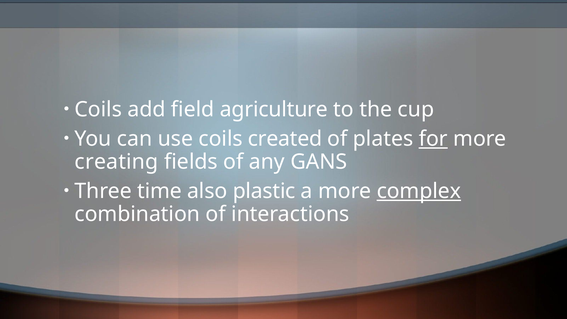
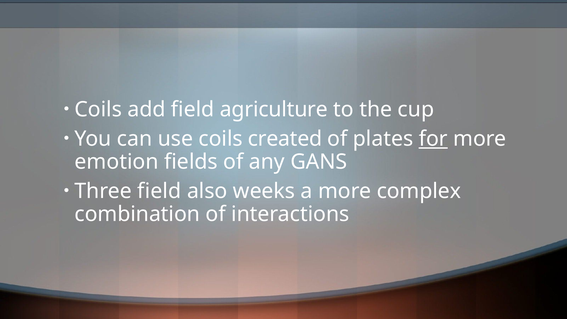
creating: creating -> emotion (117, 162)
Three time: time -> field (159, 191)
plastic: plastic -> weeks (264, 191)
complex underline: present -> none (419, 191)
